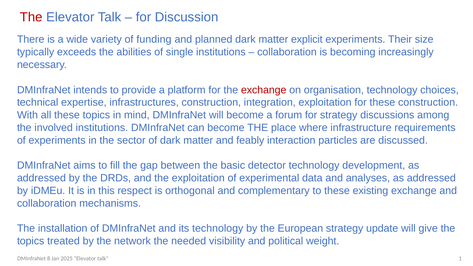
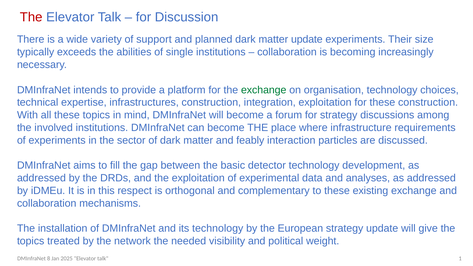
funding: funding -> support (154, 39)
matter explicit: explicit -> update (307, 39)
exchange colour: red -> green (264, 90)
